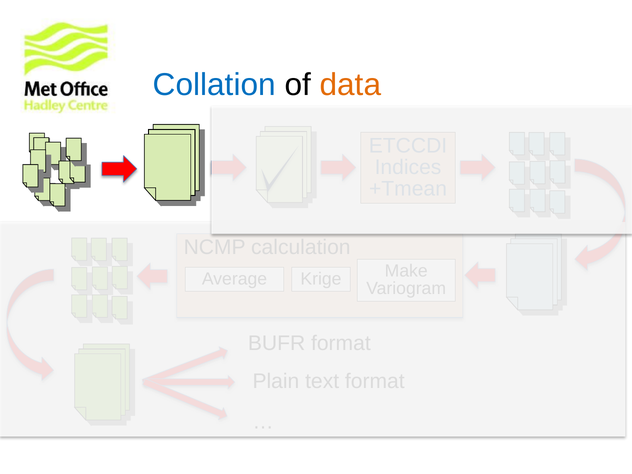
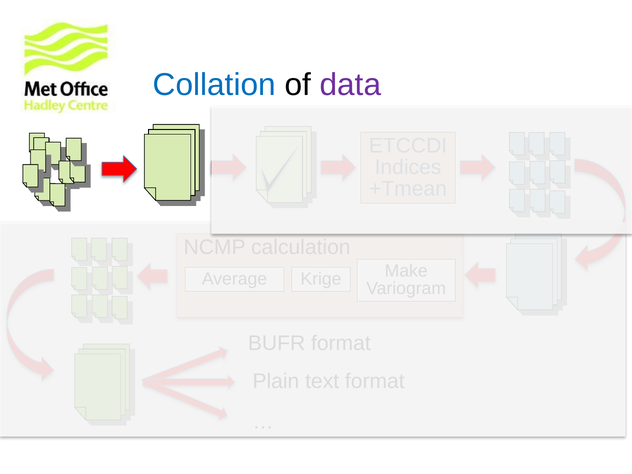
data colour: orange -> purple (350, 85)
